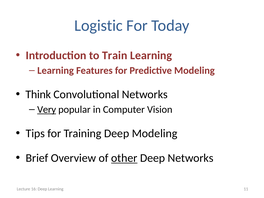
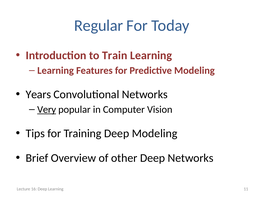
Logistic: Logistic -> Regular (99, 26)
Think: Think -> Years (38, 94)
other underline: present -> none (124, 158)
